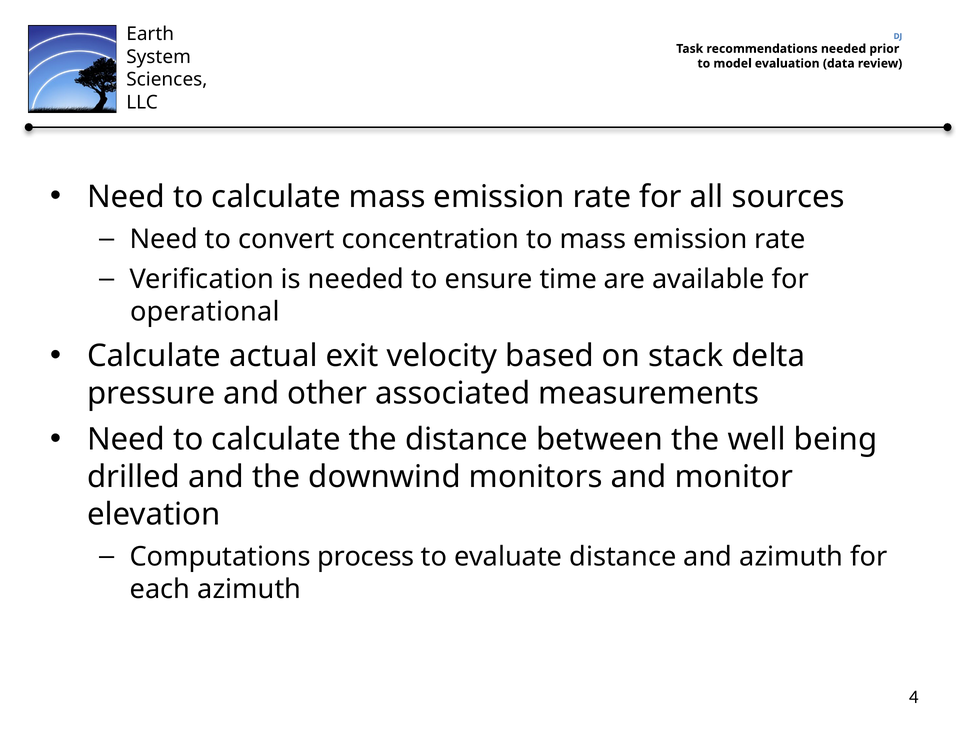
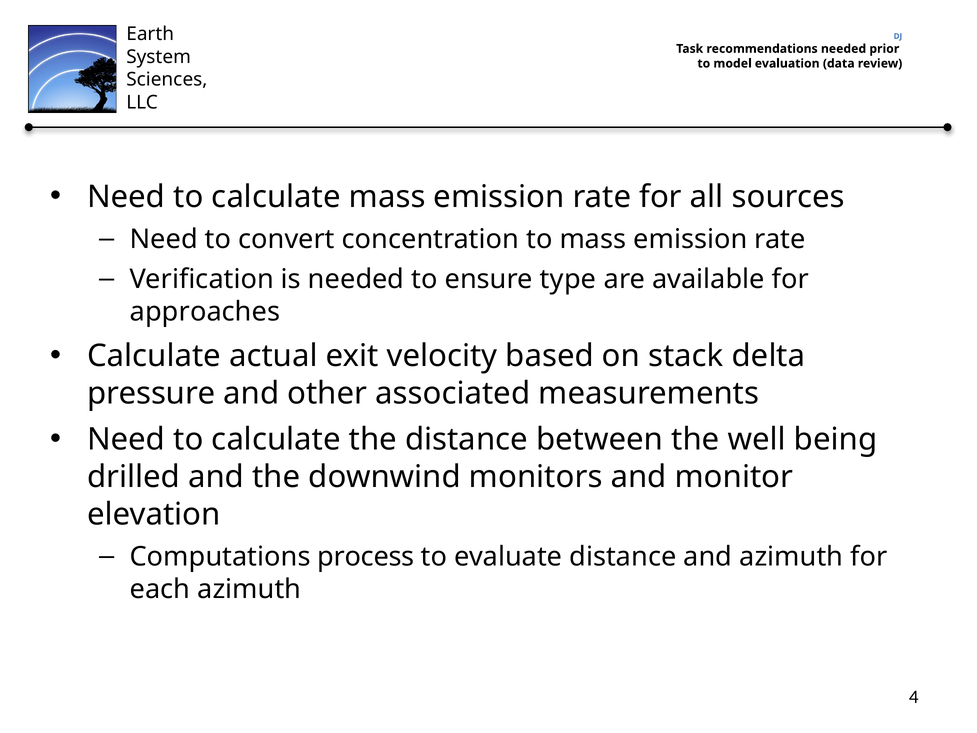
time: time -> type (568, 279)
operational: operational -> approaches (205, 312)
